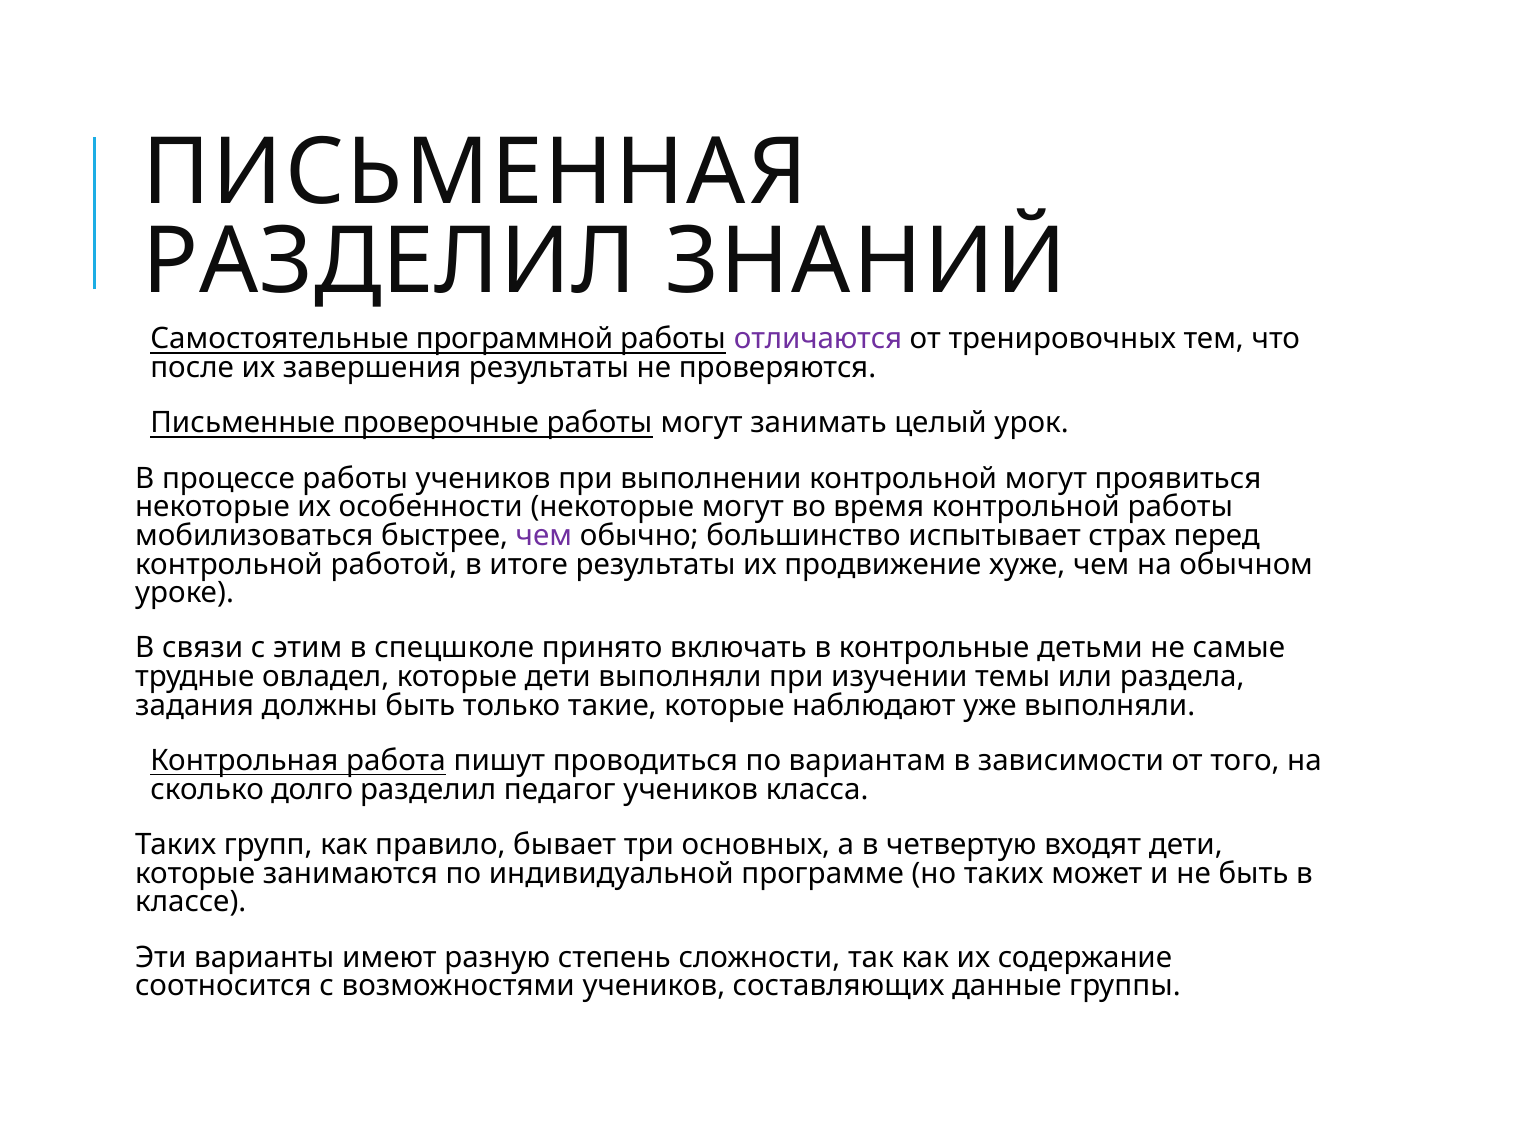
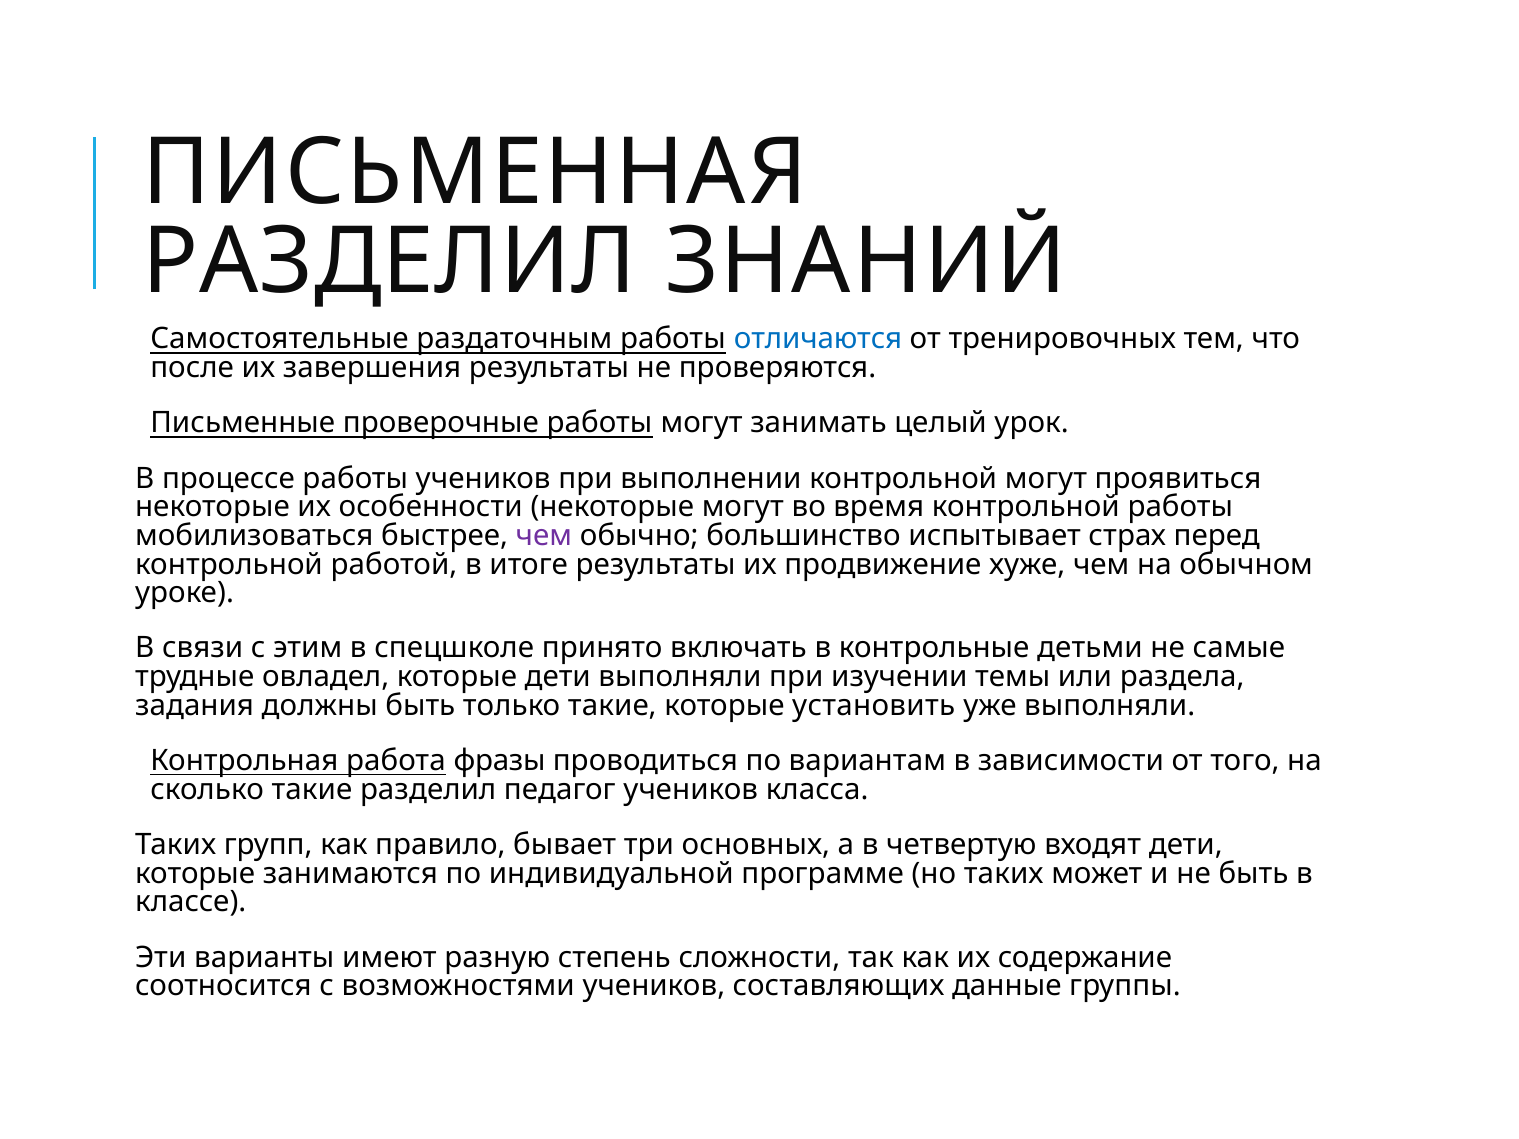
программной: программной -> раздаточным (514, 339)
отличаются colour: purple -> blue (818, 339)
наблюдают: наблюдают -> установить (874, 706)
пишут: пишут -> фразы (500, 761)
сколько долго: долго -> такие (312, 790)
